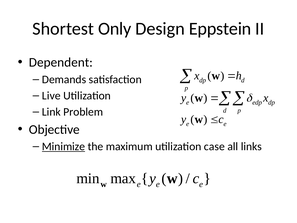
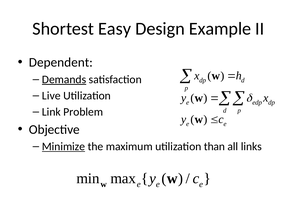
Only: Only -> Easy (115, 29)
Eppstein: Eppstein -> Example (220, 29)
Demands underline: none -> present (64, 79)
case: case -> than (214, 146)
